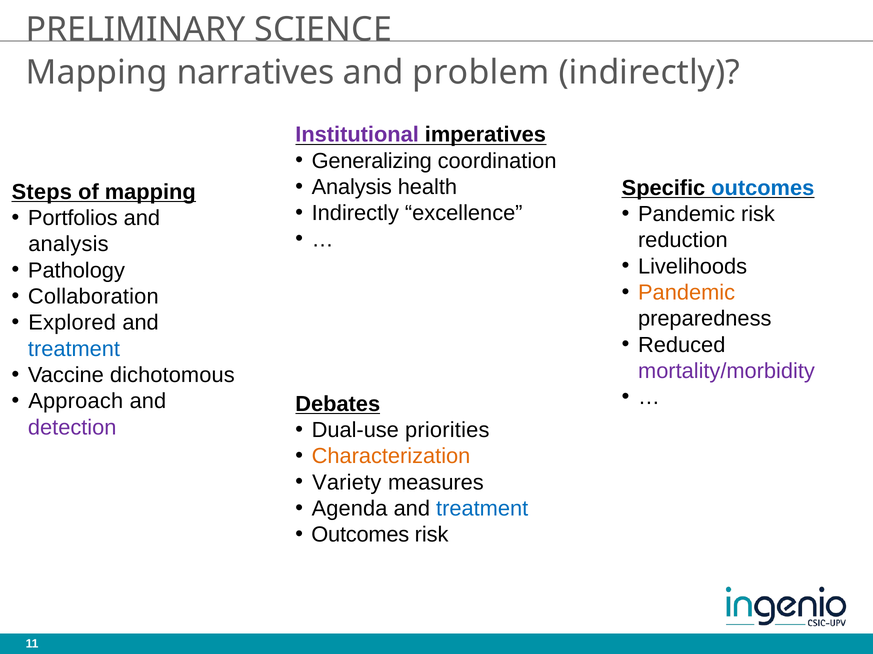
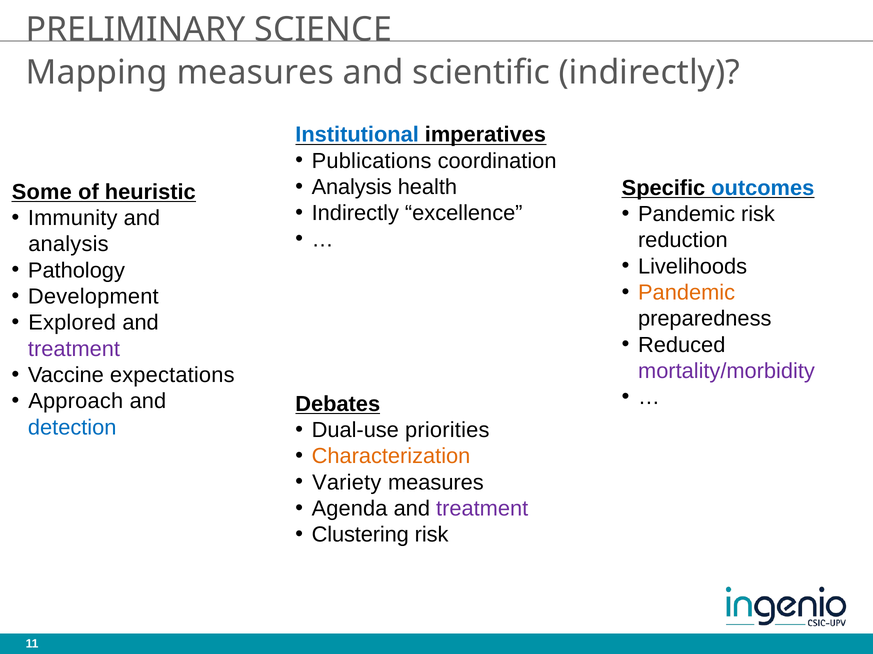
Mapping narratives: narratives -> measures (255, 73)
problem: problem -> scientific (481, 73)
Institutional colour: purple -> blue (357, 135)
Generalizing: Generalizing -> Publications (372, 161)
Steps: Steps -> Some (42, 192)
of mapping: mapping -> heuristic (150, 192)
Portfolios: Portfolios -> Immunity (73, 218)
Collaboration: Collaboration -> Development (93, 297)
treatment colour: blue -> purple (74, 349)
dichotomous: dichotomous -> expectations (172, 375)
detection colour: purple -> blue (72, 428)
treatment colour: blue -> purple (482, 509)
Outcomes: Outcomes -> Clustering (360, 535)
